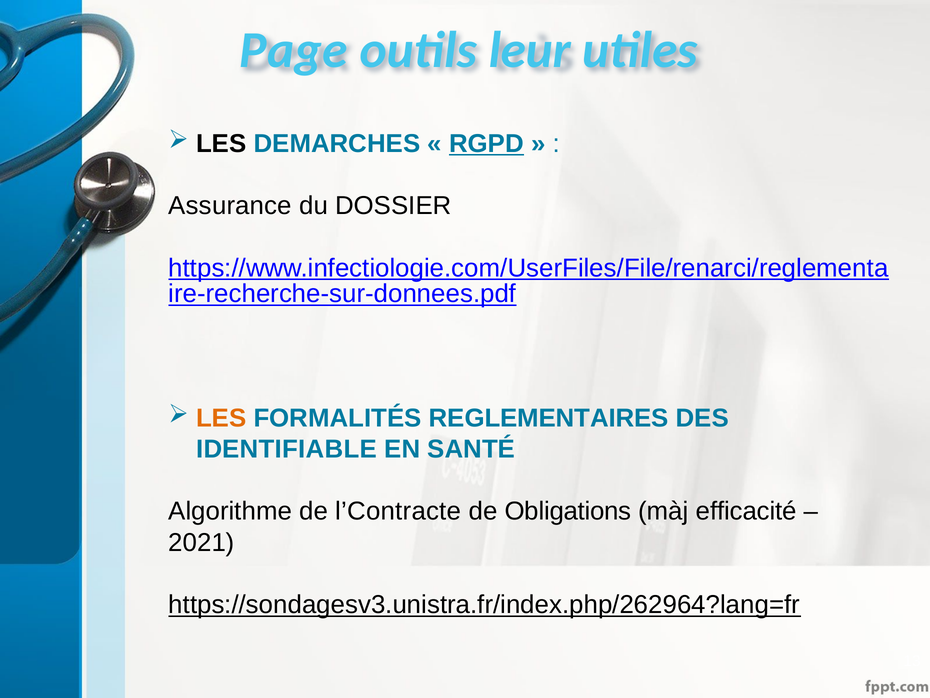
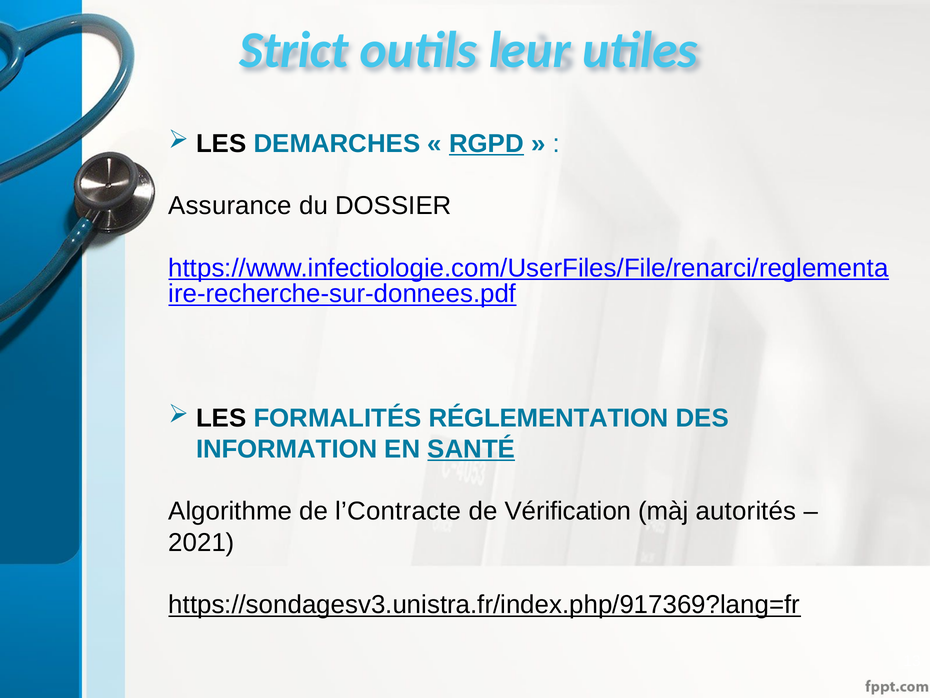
Page: Page -> Strict (294, 50)
LES colour: orange -> black (221, 418)
REGLEMENTAIRES: REGLEMENTAIRES -> RÉGLEMENTATION (549, 418)
IDENTIFIABLE: IDENTIFIABLE -> INFORMATION (287, 449)
SANTÉ underline: none -> present (471, 449)
Obligations: Obligations -> Vérification (568, 511)
efficacité: efficacité -> autorités (746, 511)
https://sondagesv3.unistra.fr/index.php/262964?lang=fr: https://sondagesv3.unistra.fr/index.php/262964?lang=fr -> https://sondagesv3.unistra.fr/index.php/917369?lang=fr (484, 604)
